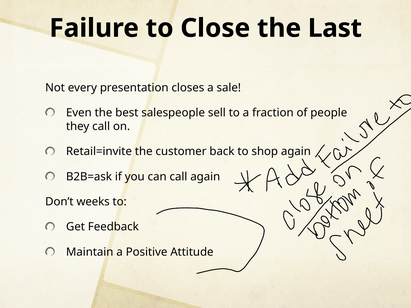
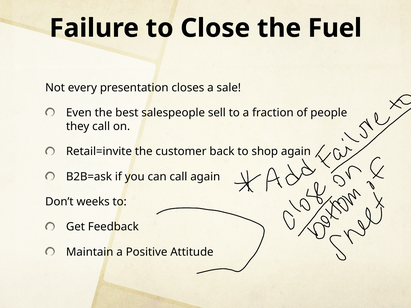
Last: Last -> Fuel (335, 28)
